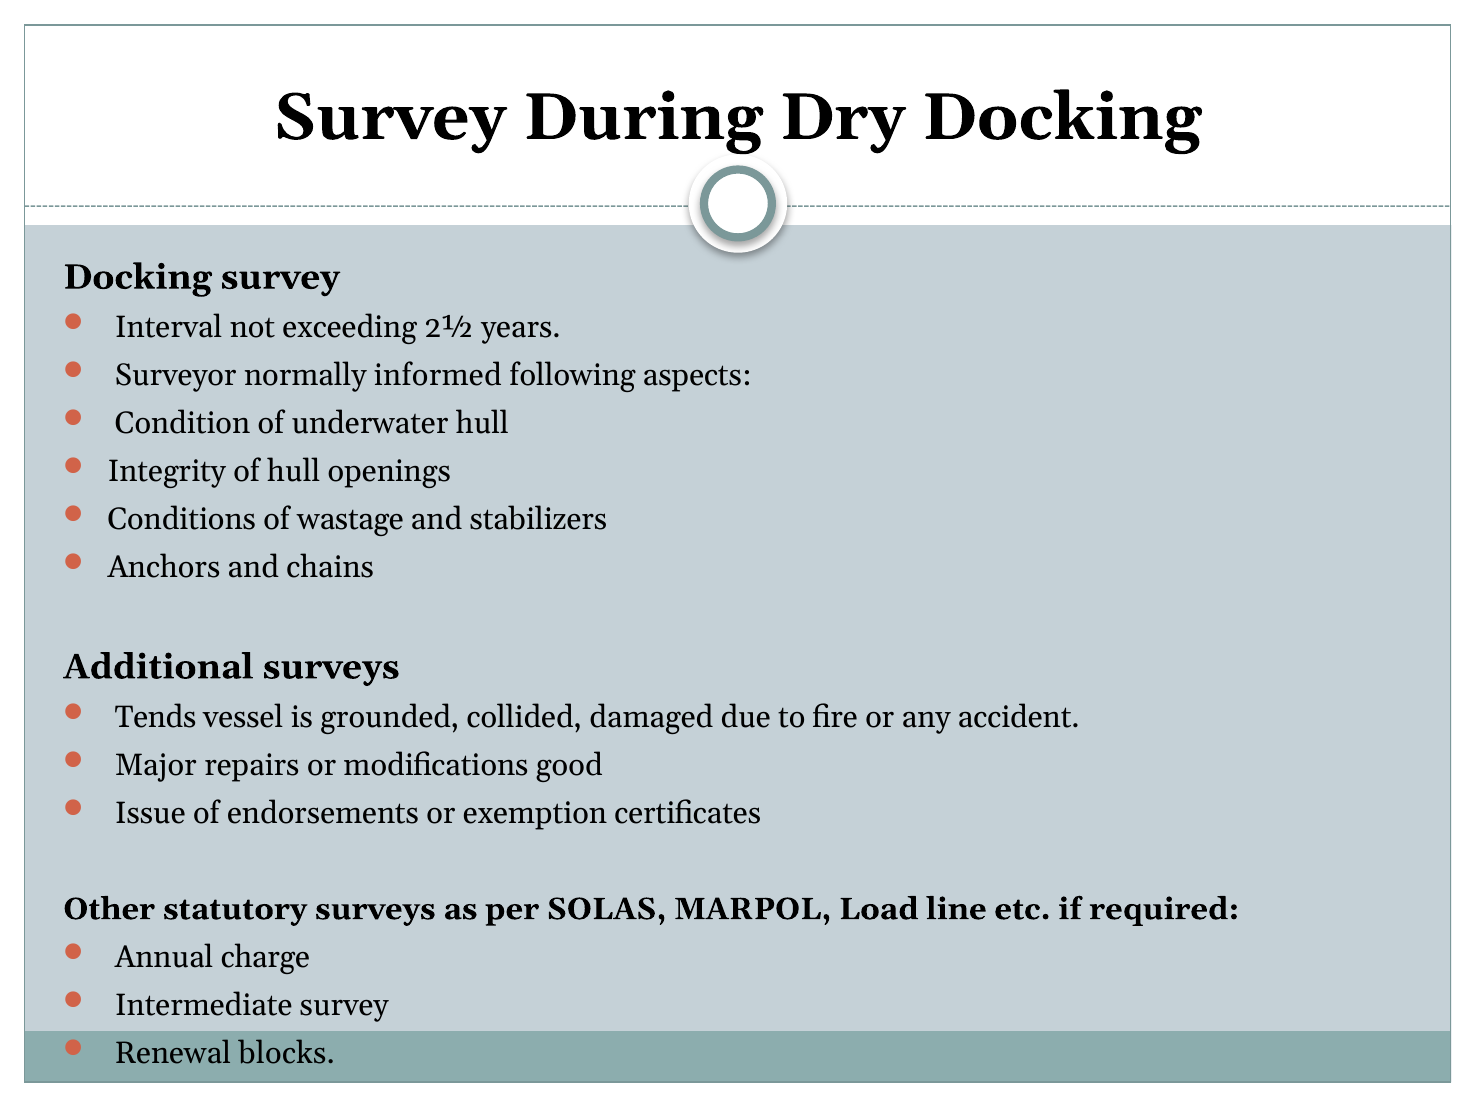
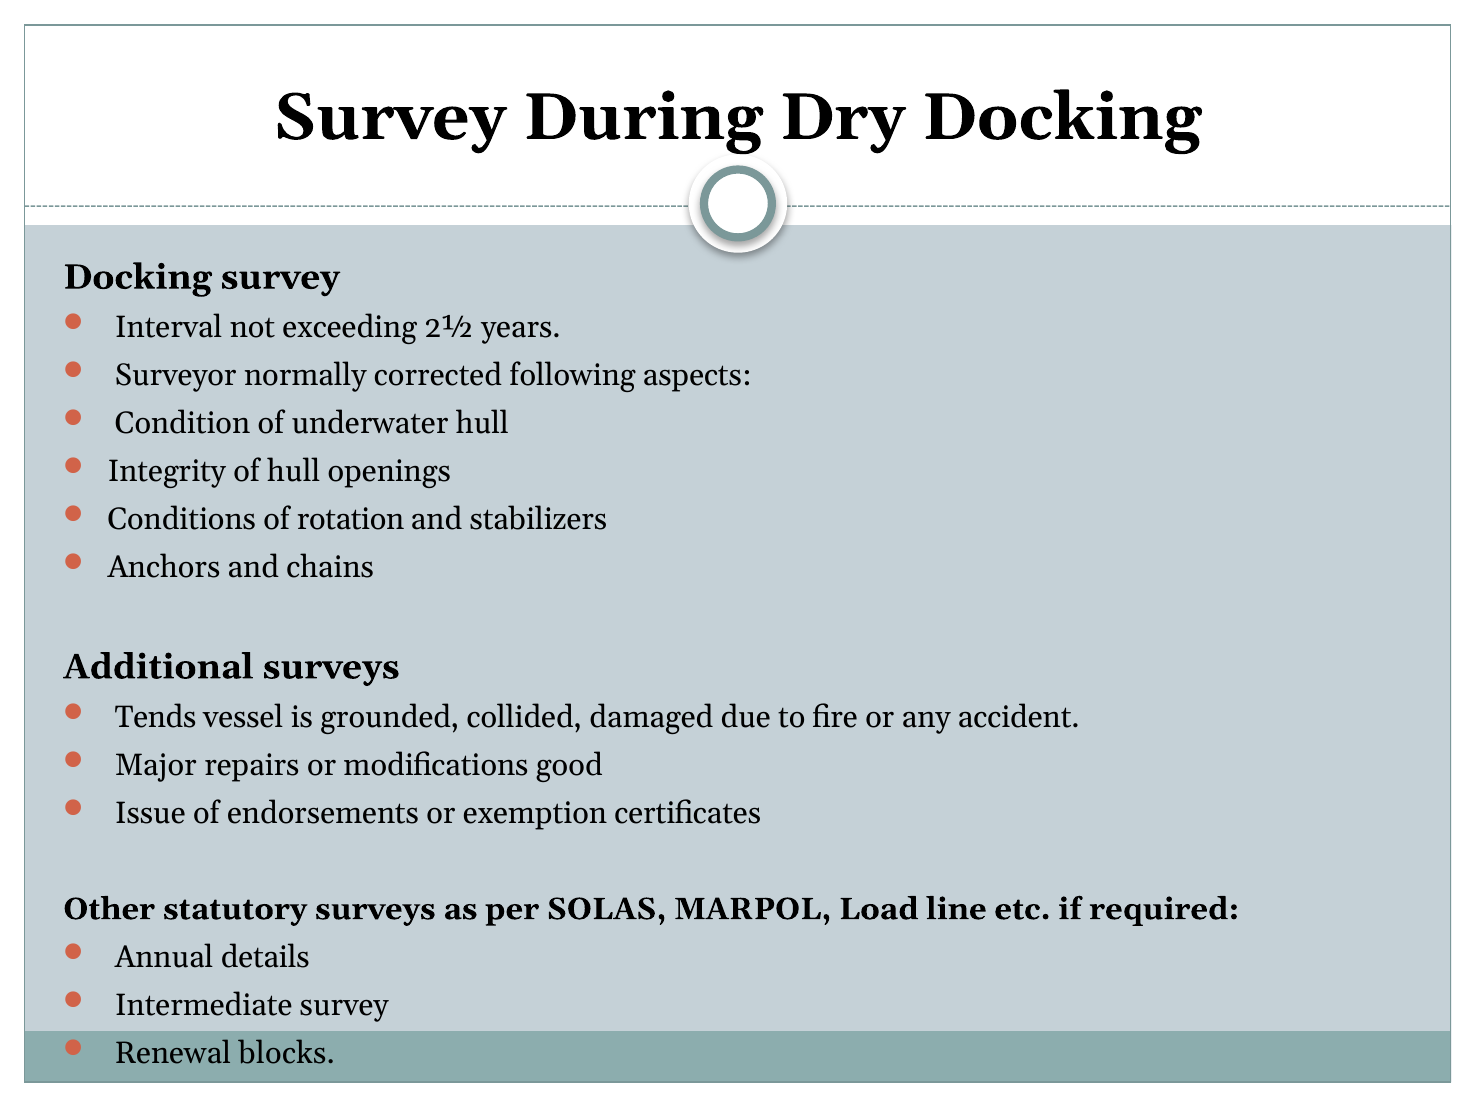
informed: informed -> corrected (438, 375)
wastage: wastage -> rotation (351, 519)
charge: charge -> details (265, 957)
